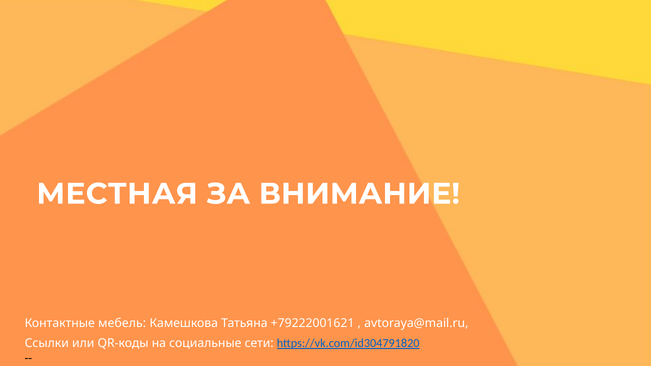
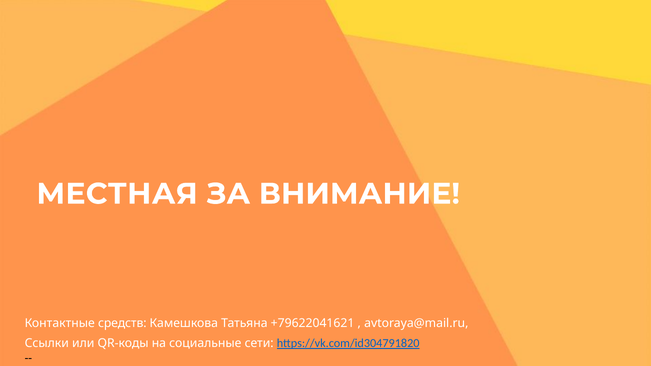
мебель: мебель -> средств (122, 323)
+79222001621: +79222001621 -> +79622041621 (313, 323)
